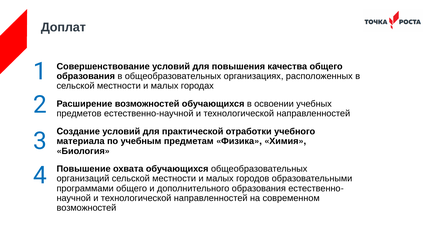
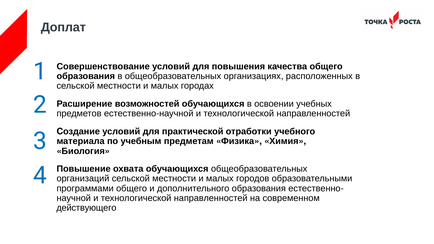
возможностей: возможностей -> действующего (86, 208)
